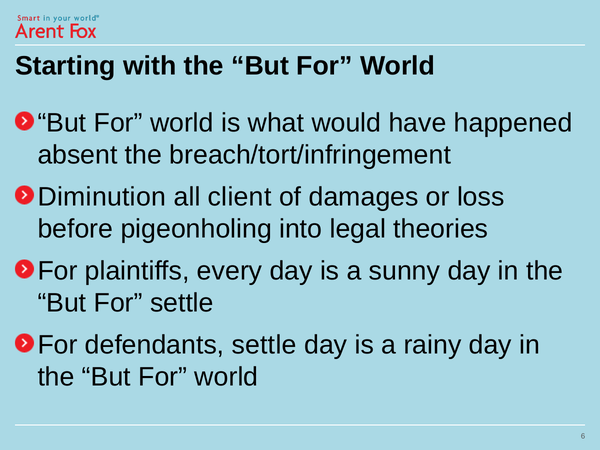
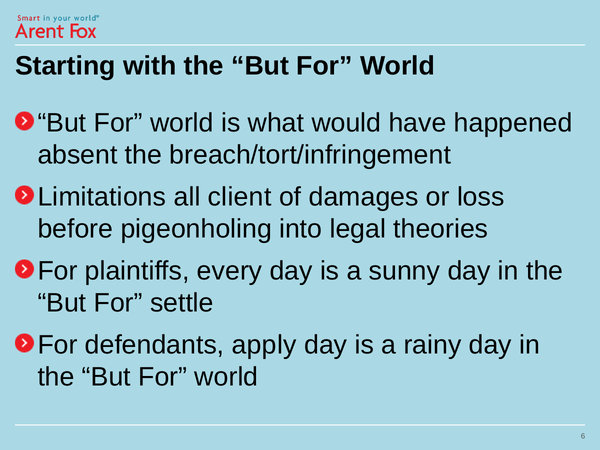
Diminution: Diminution -> Limitations (102, 197)
defendants settle: settle -> apply (264, 345)
